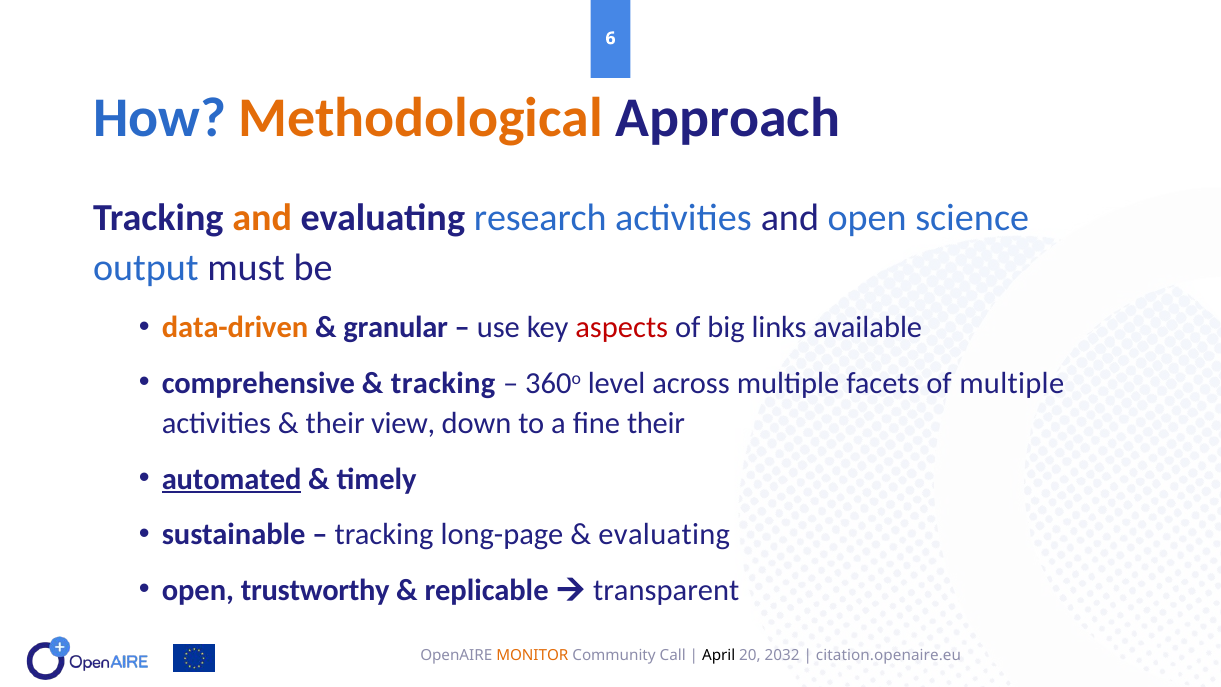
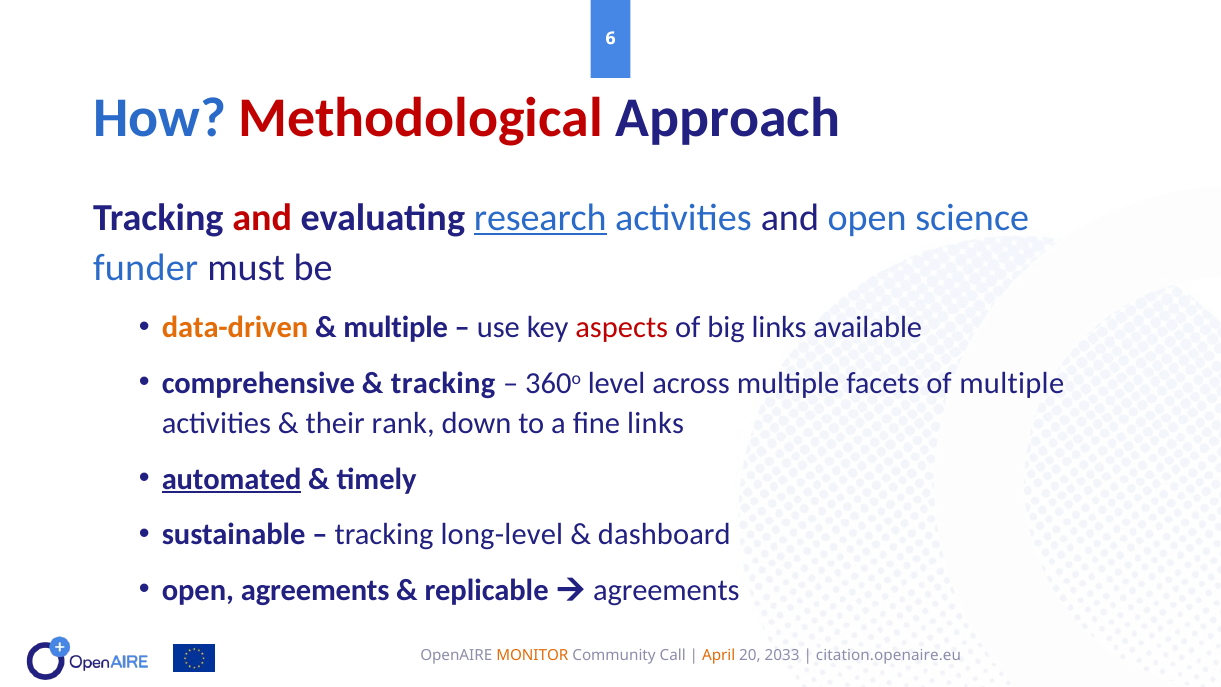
Methodological colour: orange -> red (421, 118)
and colour: orange -> red (262, 218)
research underline: none -> present (540, 218)
output: output -> funder (146, 268)
granular: granular -> multiple (396, 327)
view: view -> rank (403, 423)
fine their: their -> links (656, 423)
long-page: long-page -> long-level (502, 534)
evaluating: evaluating -> dashboard (664, 534)
open trustworthy: trustworthy -> agreements (315, 590)
transparent: transparent -> agreements (666, 590)
April colour: black -> orange (719, 655)
2032: 2032 -> 2033 (782, 655)
